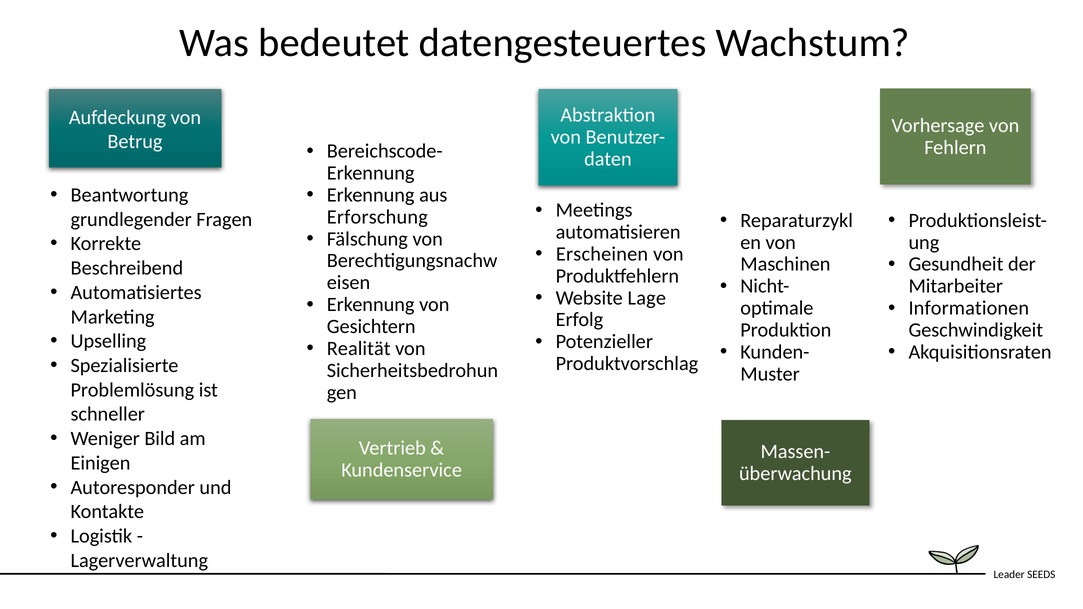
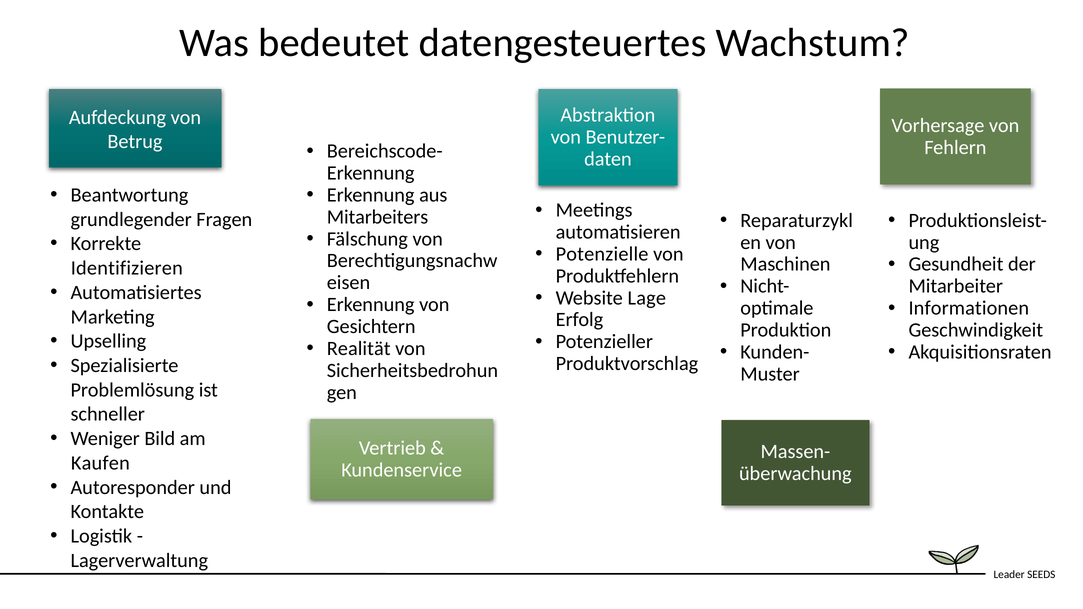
Erforschung: Erforschung -> Mitarbeiters (378, 217)
Erscheinen: Erscheinen -> Potenzielle (602, 254)
Beschreibend: Beschreibend -> Identifizieren (127, 268)
Einigen: Einigen -> Kaufen (100, 463)
